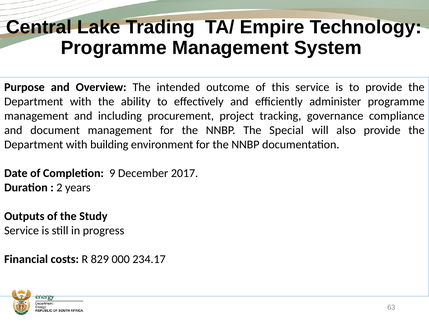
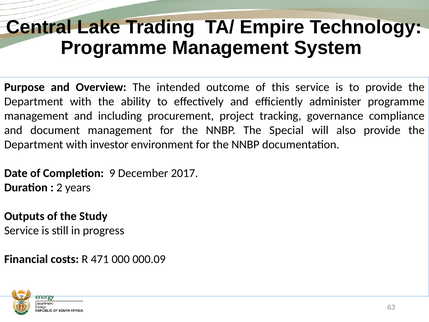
building: building -> investor (109, 144)
829: 829 -> 471 (100, 259)
234.17: 234.17 -> 000.09 (149, 259)
